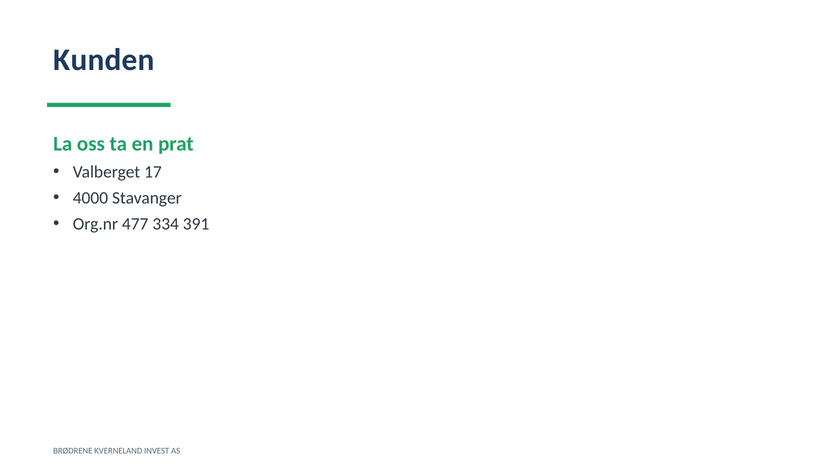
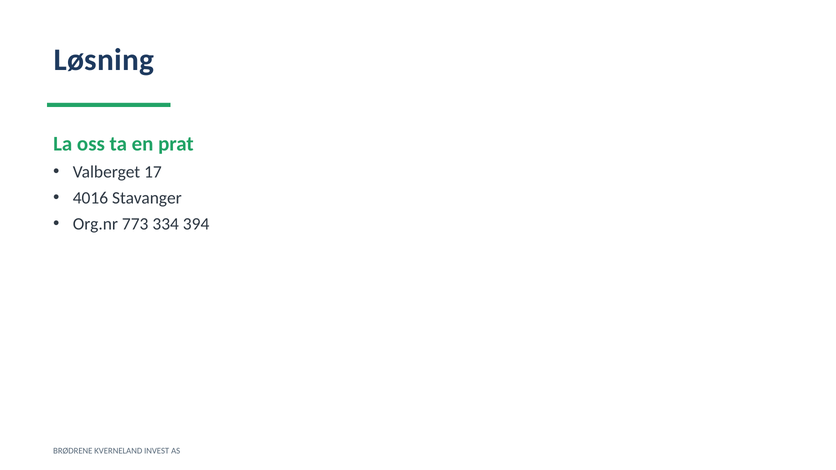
Kunden: Kunden -> Løsning (104, 60)
4000: 4000 -> 4016 (90, 198)
477: 477 -> 773 (135, 224)
391: 391 -> 394 (196, 224)
